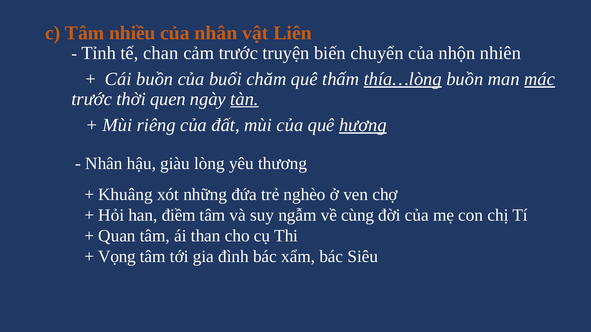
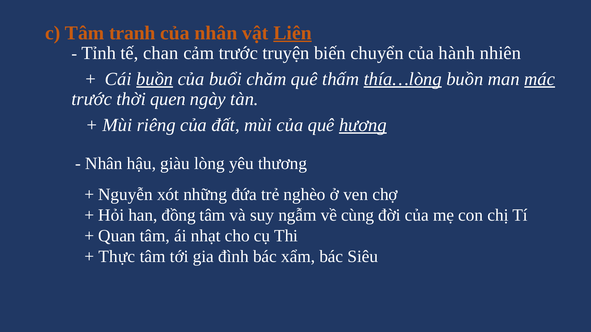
nhiều: nhiều -> tranh (132, 33)
Liên underline: none -> present (293, 33)
nhộn: nhộn -> hành (457, 53)
buồn underline: none -> present (155, 79)
tàn underline: present -> none (244, 99)
Khuâng: Khuâng -> Nguyễn (125, 195)
điềm: điềm -> đồng (179, 215)
than: than -> nhạt (206, 236)
Vọng: Vọng -> Thực (117, 257)
